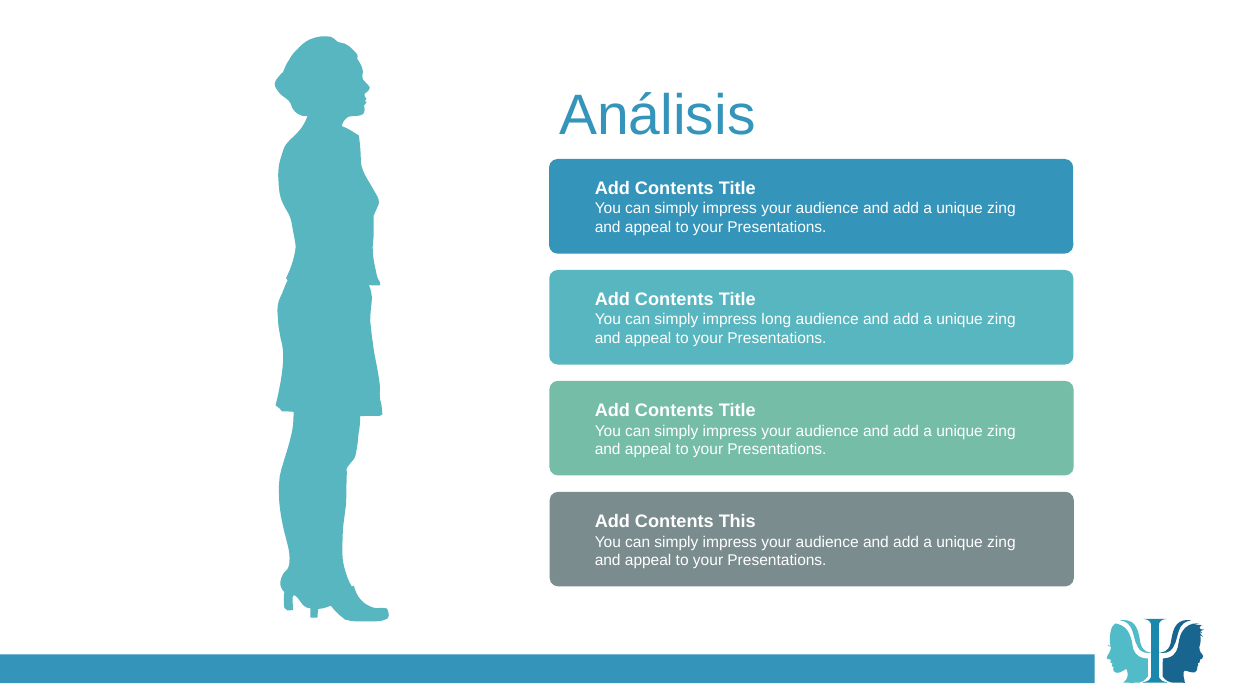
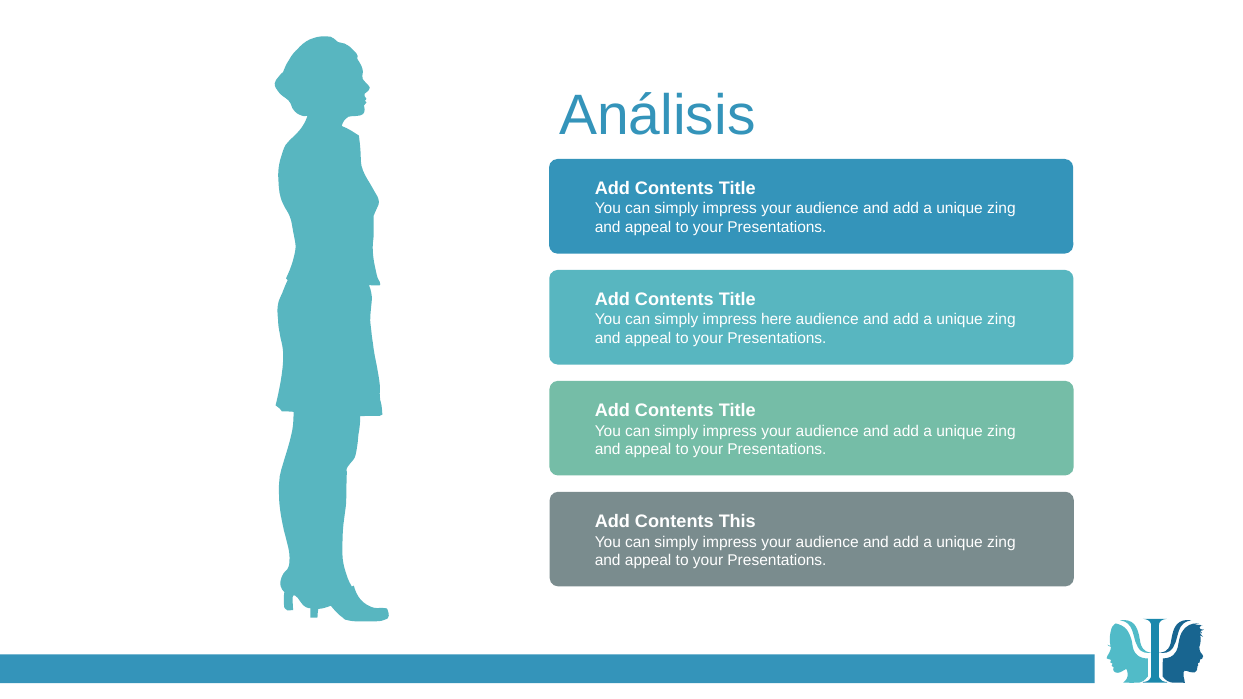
long: long -> here (776, 320)
